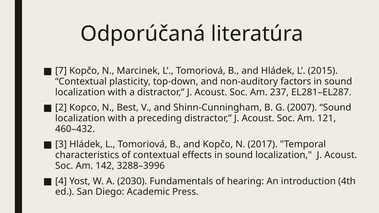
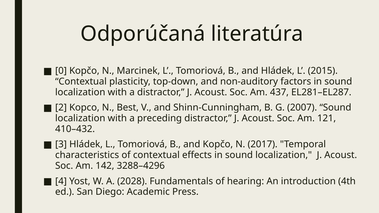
7: 7 -> 0 (61, 71)
237: 237 -> 437 (279, 92)
460–432: 460–432 -> 410–432 (75, 129)
3288–3996: 3288–3996 -> 3288–4296 (141, 166)
2030: 2030 -> 2028 (132, 181)
